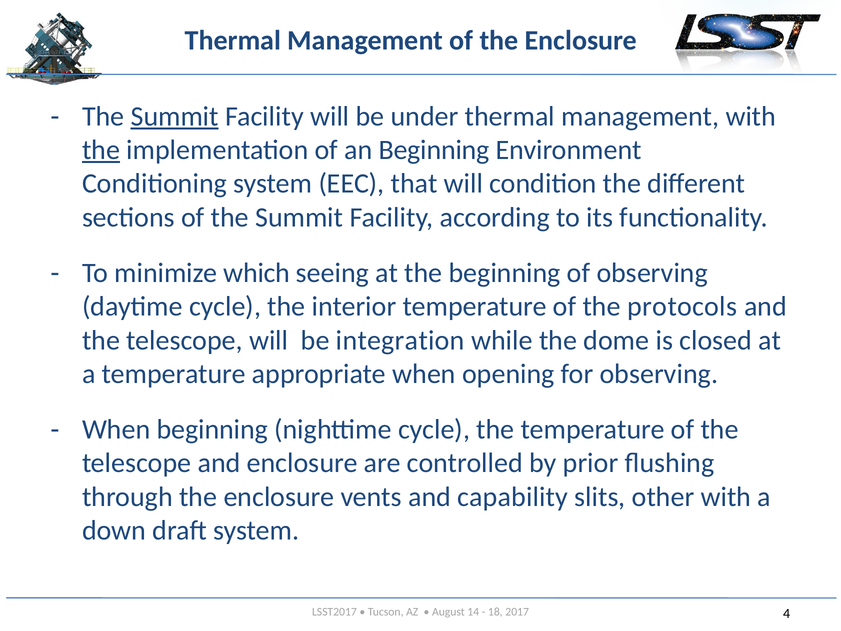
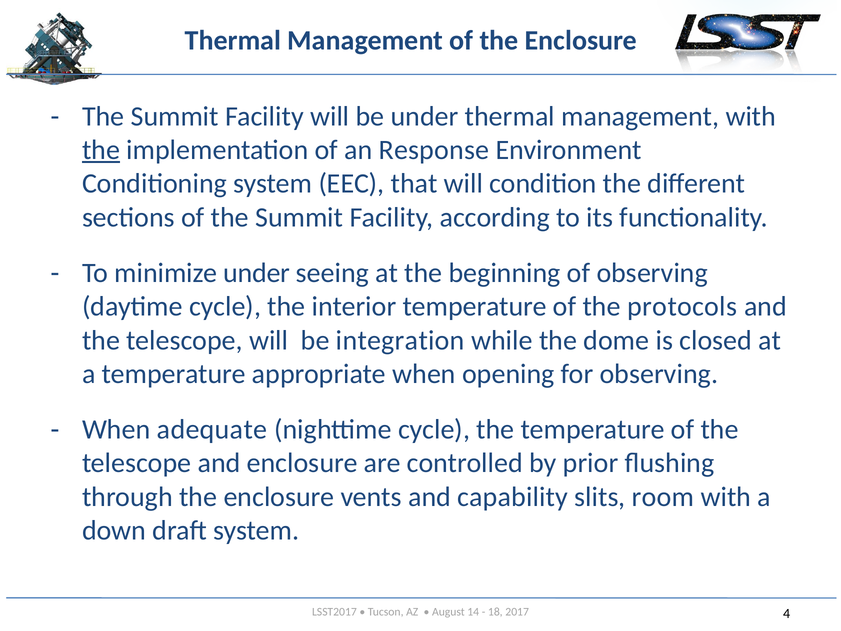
Summit underline: present -> none (175, 116)
an Beginning: Beginning -> Response (434, 150)
minimize which: which -> under (257, 273)
When beginning: beginning -> adequate (212, 429)
other: other -> room (663, 497)
